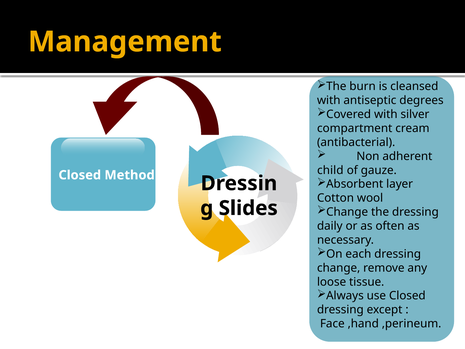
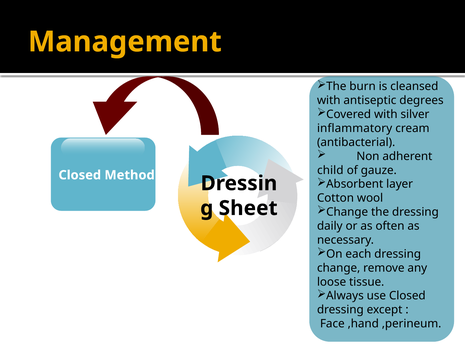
compartment: compartment -> inflammatory (355, 128)
Slides: Slides -> Sheet (248, 208)
